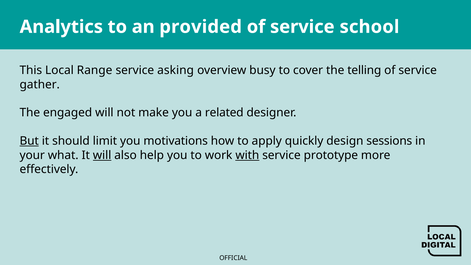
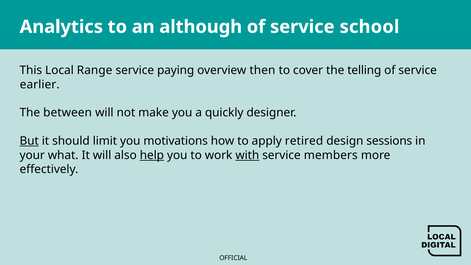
provided: provided -> although (201, 27)
asking: asking -> paying (176, 70)
busy: busy -> then (262, 70)
gather: gather -> earlier (40, 84)
engaged: engaged -> between (68, 113)
related: related -> quickly (224, 113)
quickly: quickly -> retired (304, 141)
will underline: present -> none (102, 155)
help underline: none -> present (152, 155)
prototype: prototype -> members (331, 155)
